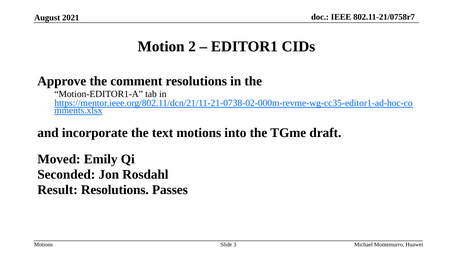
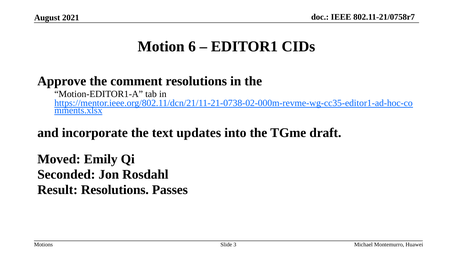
2: 2 -> 6 (192, 46)
text motions: motions -> updates (199, 133)
